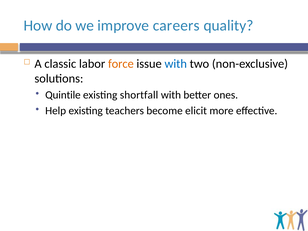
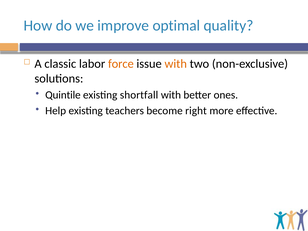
careers: careers -> optimal (176, 25)
with colour: blue -> orange (176, 64)
elicit: elicit -> right (196, 111)
